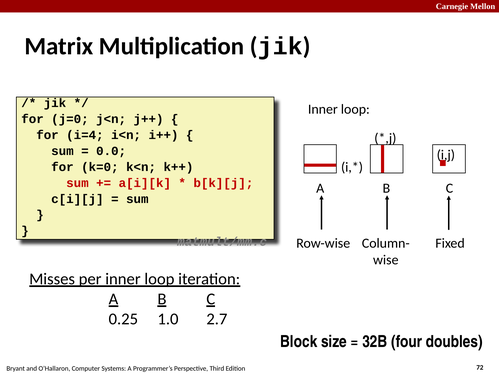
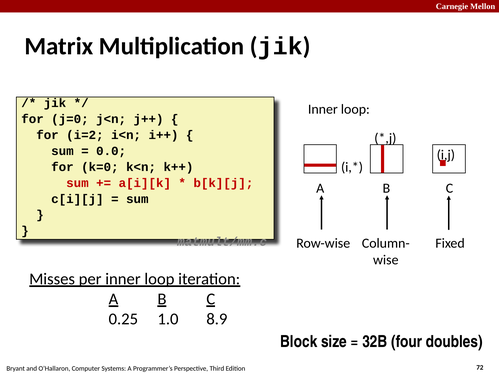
i=4: i=4 -> i=2 (85, 135)
2.7: 2.7 -> 8.9 (217, 319)
